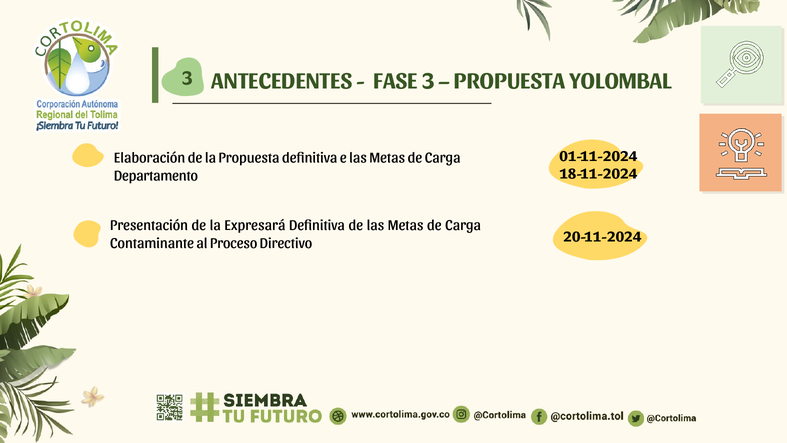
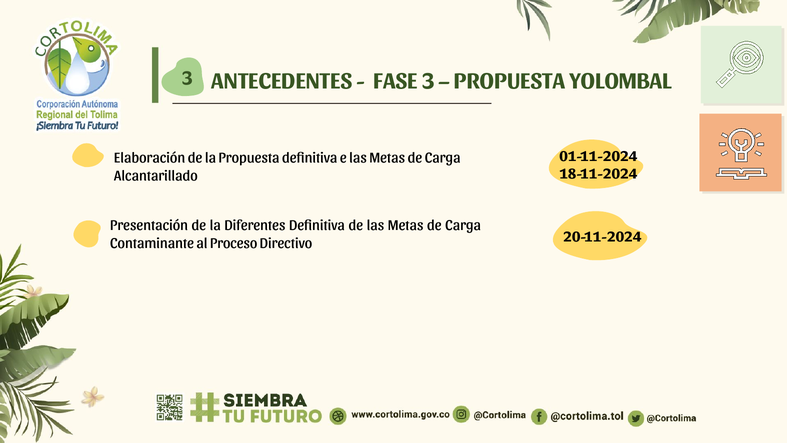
Departamento: Departamento -> Alcantarillado (156, 176)
Expresará: Expresará -> Diferentes (255, 225)
